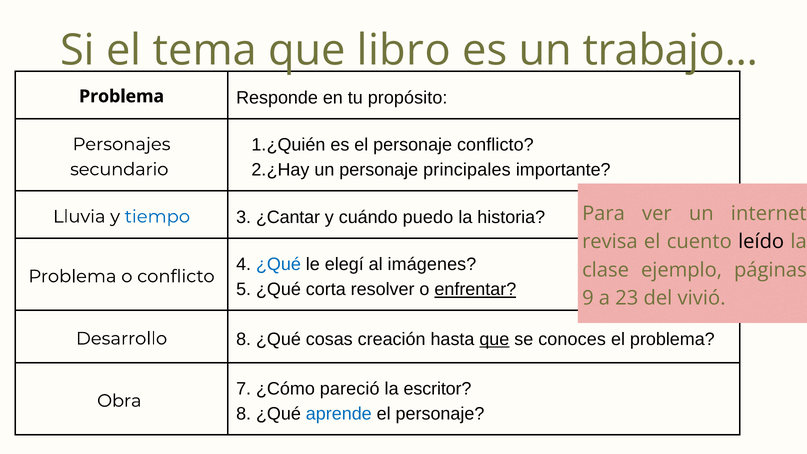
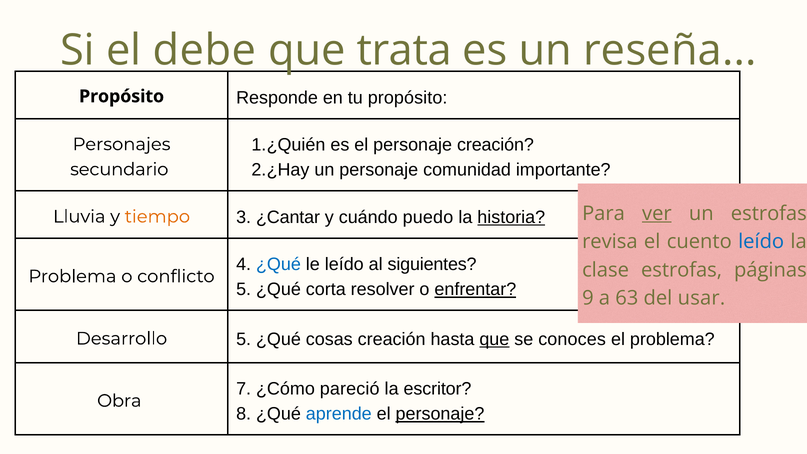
tema: tema -> debe (205, 51)
libro: libro -> trata (404, 51)
trabajo: trabajo -> reseña (670, 51)
Problema: Problema -> Propósito (122, 96)
personaje conflicto: conflicto -> creación (495, 145)
principales: principales -> comunidad (467, 170)
ver underline: none -> present (657, 213)
un internet: internet -> estrofas (769, 213)
tiempo colour: blue -> orange (157, 217)
historia underline: none -> present (511, 217)
leído colour: black -> blue (761, 242)
le elegí: elegí -> leído (344, 264)
imágenes: imágenes -> siguientes (432, 264)
clase ejemplo: ejemplo -> estrofas (682, 270)
23: 23 -> 63 (627, 298)
vivió: vivió -> usar (701, 298)
Desarrollo 8: 8 -> 5 (244, 339)
personaje underline: none -> present (440, 414)
